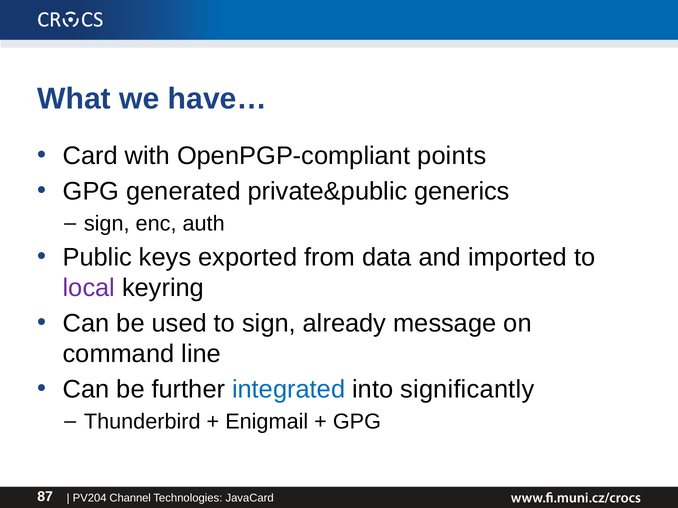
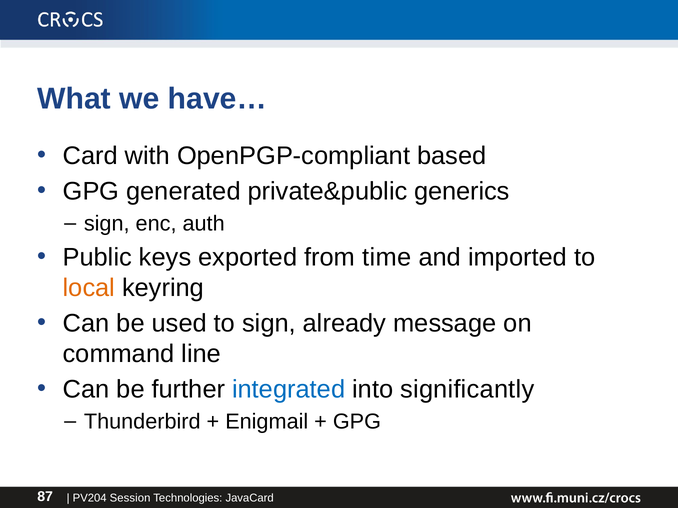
points: points -> based (452, 156)
data: data -> time (387, 257)
local colour: purple -> orange (89, 288)
Channel: Channel -> Session (130, 499)
